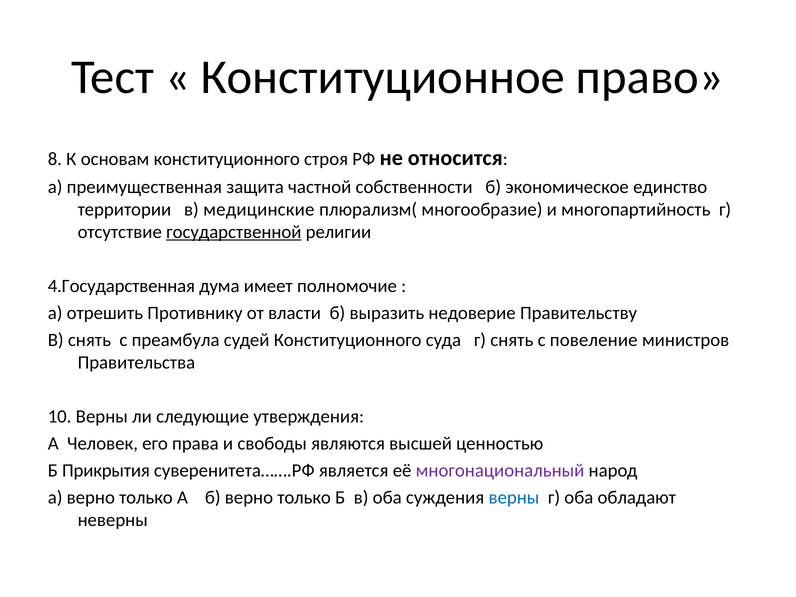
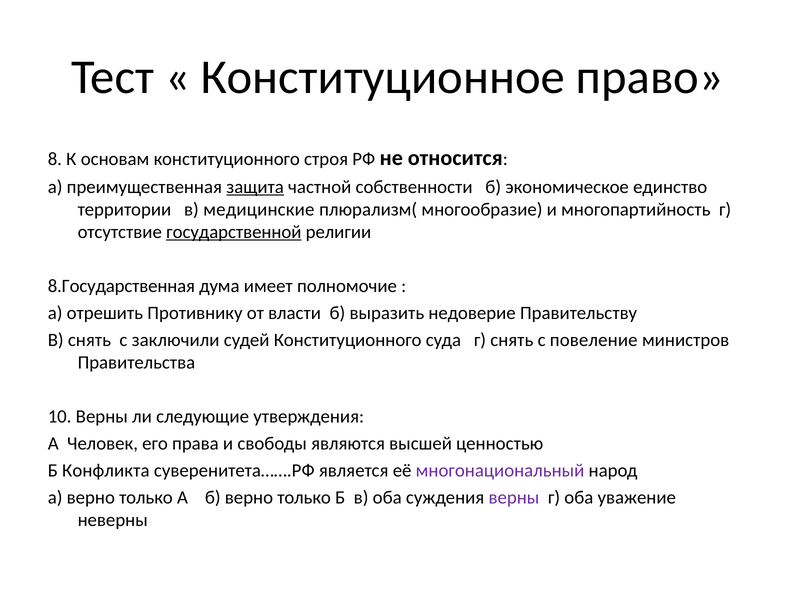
защита underline: none -> present (255, 187)
4.Государственная: 4.Государственная -> 8.Государственная (121, 286)
преамбула: преамбула -> заключили (176, 340)
Прикрытия: Прикрытия -> Конфликта (106, 470)
верны colour: blue -> purple (514, 497)
обладают: обладают -> уважение (637, 497)
